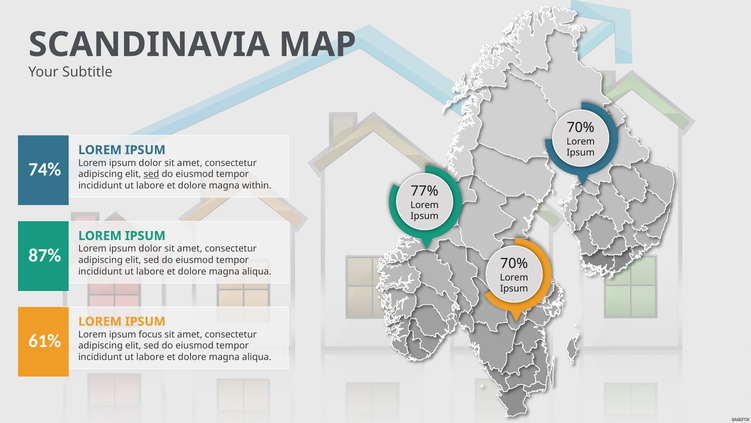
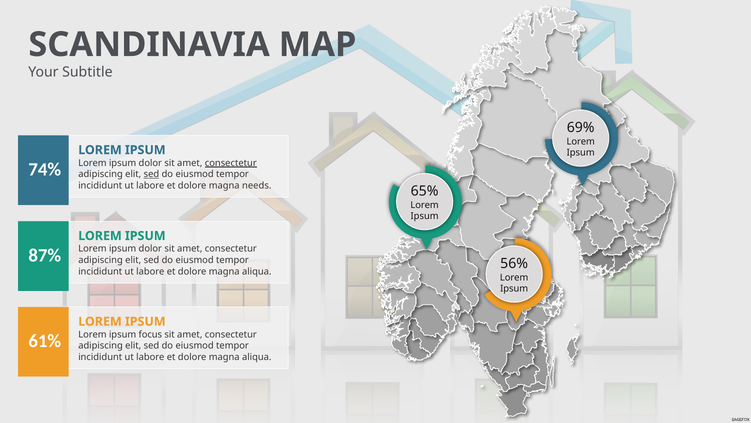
70%: 70% -> 69% (581, 128)
consectetur underline: none -> present (231, 163)
within: within -> needs (257, 185)
77%: 77% -> 65% (425, 191)
70%: 70% -> 56% (514, 263)
